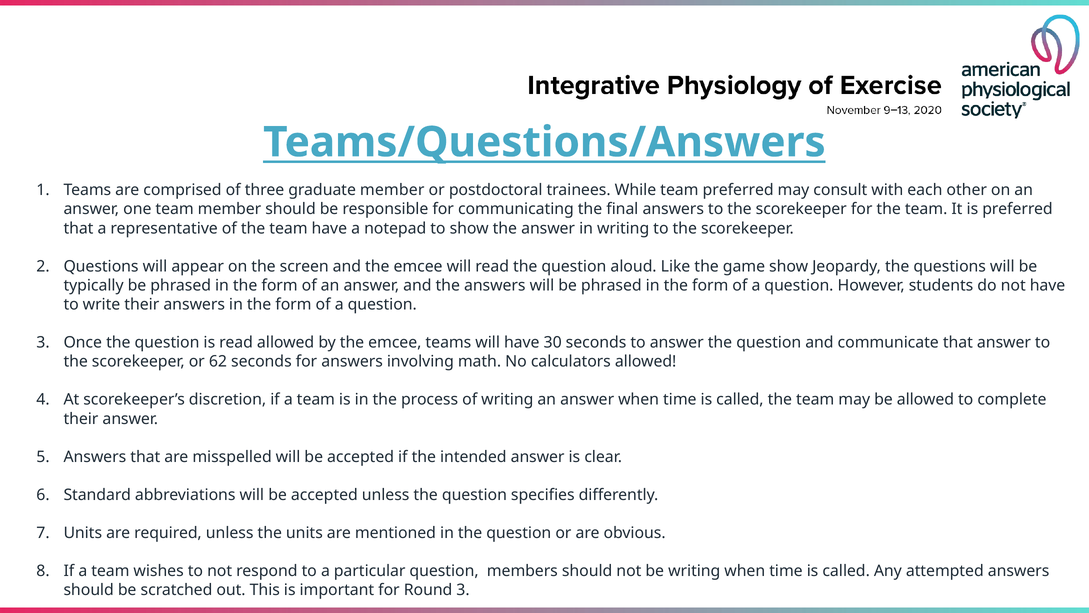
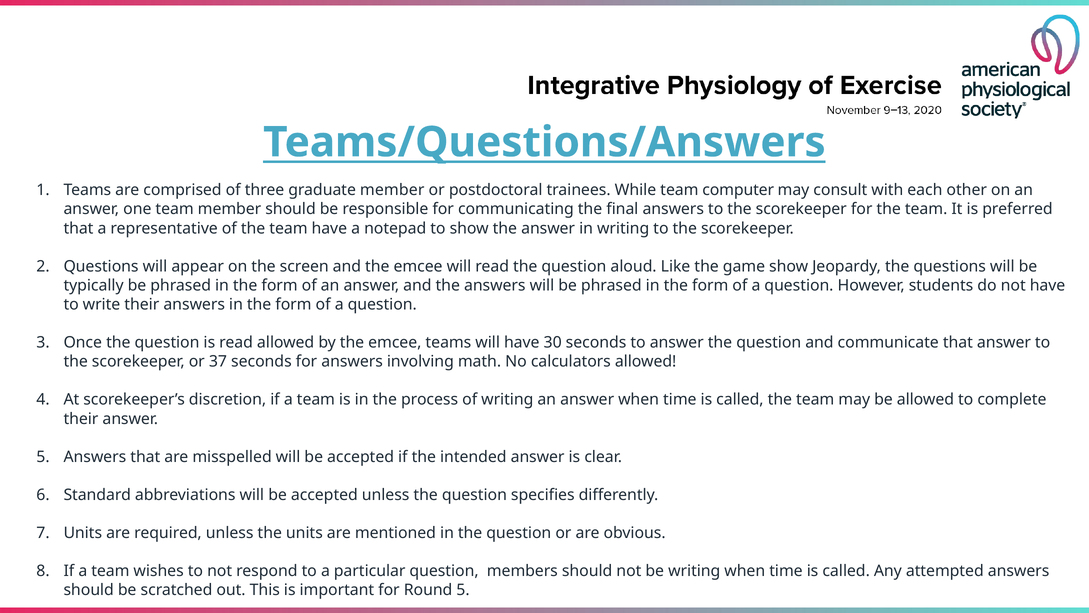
team preferred: preferred -> computer (738, 190)
62: 62 -> 37 (218, 361)
Round 3: 3 -> 5 (463, 590)
